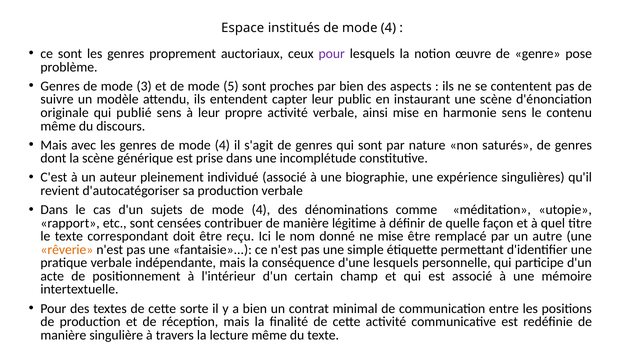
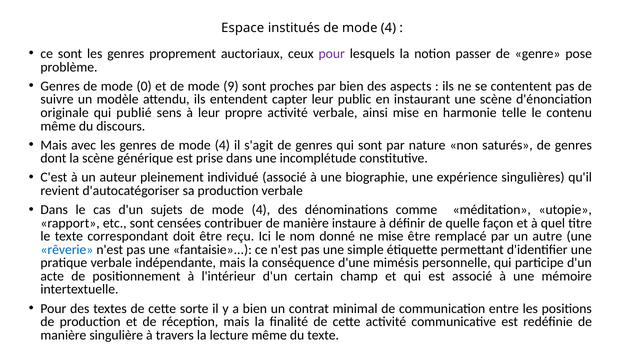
œuvre: œuvre -> passer (473, 54)
3: 3 -> 0 (144, 86)
5: 5 -> 9 (231, 86)
harmonie sens: sens -> telle (514, 113)
légitime: légitime -> instaure (354, 223)
rêverie colour: orange -> blue (67, 250)
d'une lesquels: lesquels -> mimésis (396, 263)
